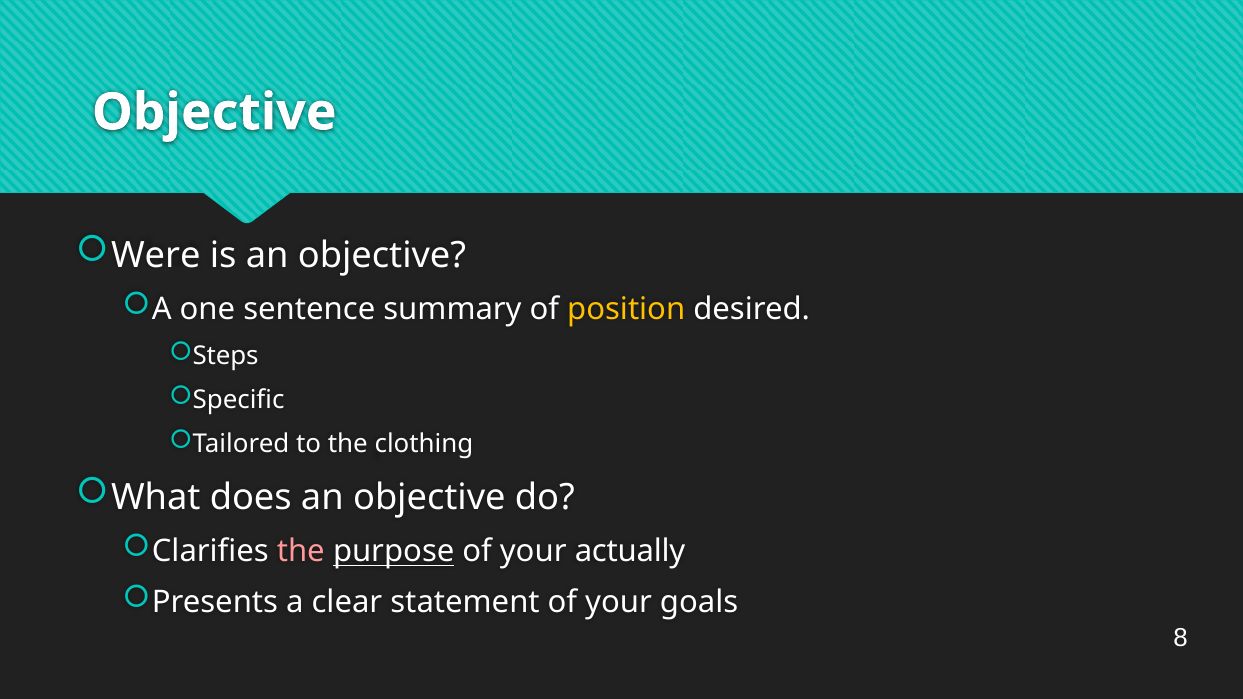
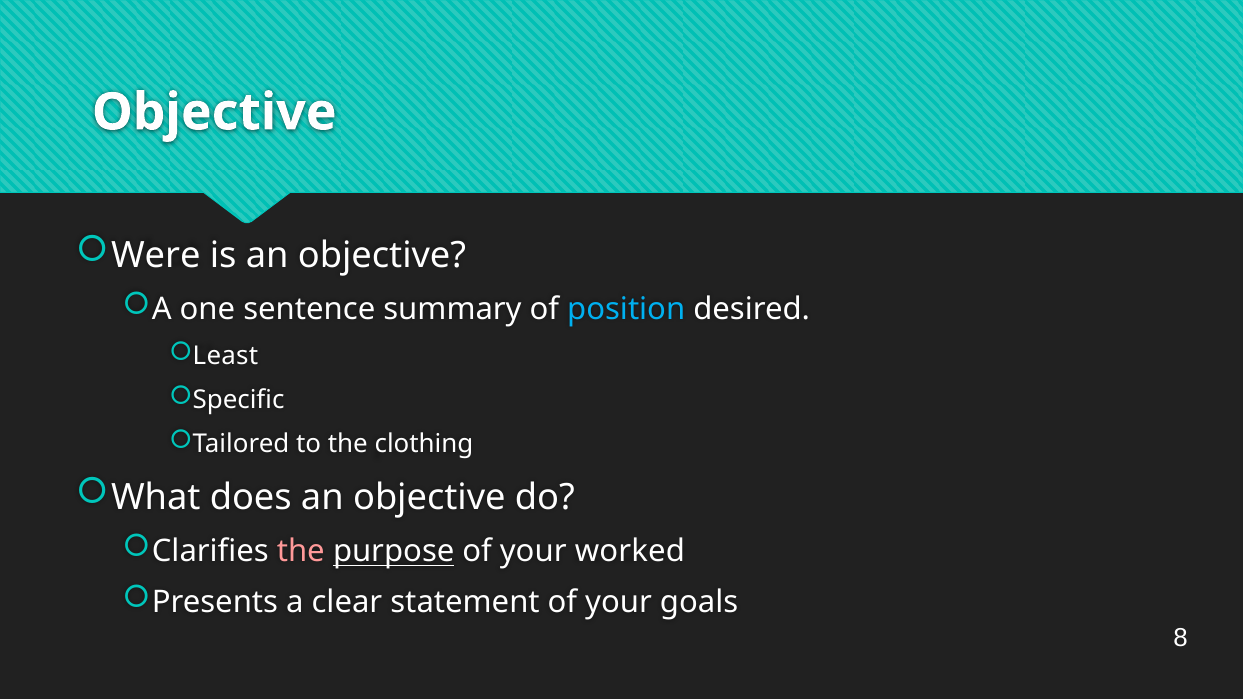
position colour: yellow -> light blue (626, 309)
Steps: Steps -> Least (225, 356)
actually: actually -> worked (630, 551)
